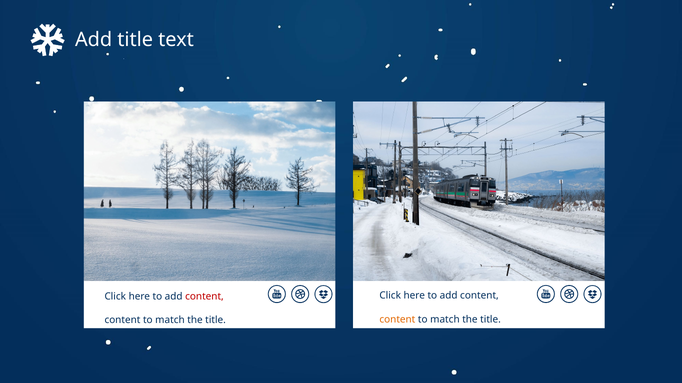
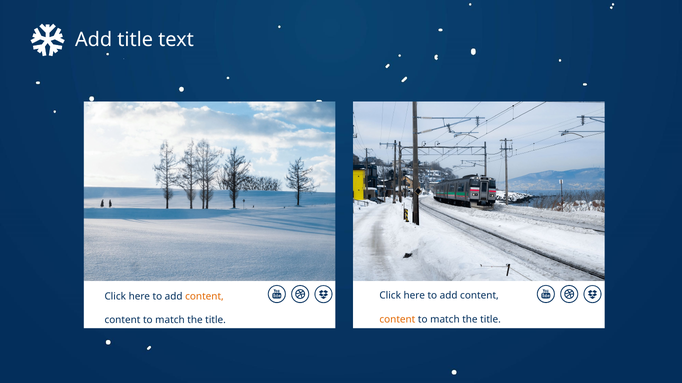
content colour: red -> orange (204, 297)
